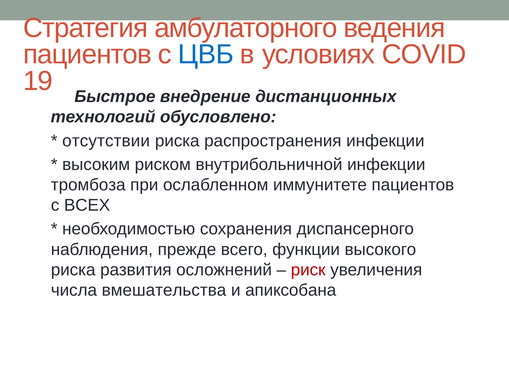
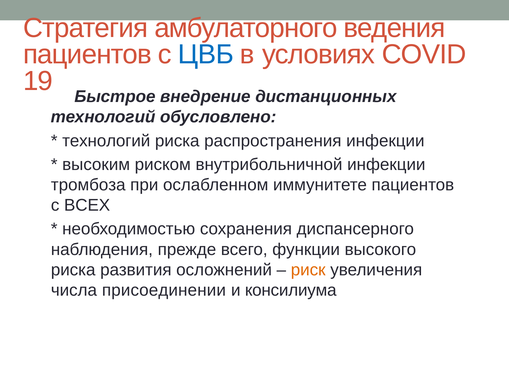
отсутствии: отсутствии -> технологий (106, 141)
риск colour: red -> orange (308, 270)
вмешательства: вмешательства -> присоединении (164, 290)
апиксобана: апиксобана -> консилиума (291, 290)
